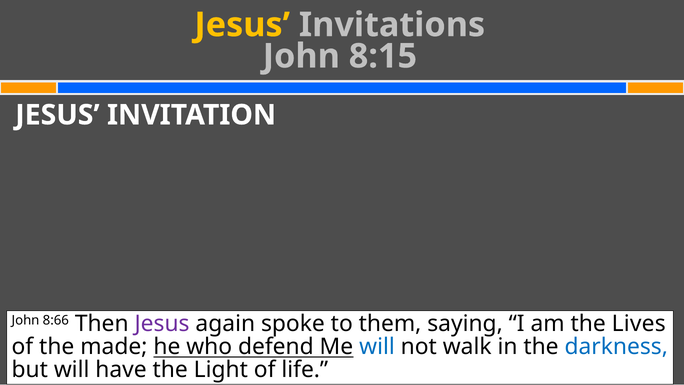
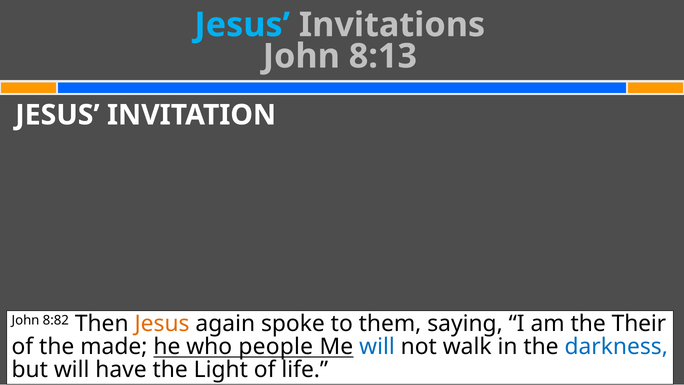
Jesus colour: yellow -> light blue (242, 25)
8:15: 8:15 -> 8:13 (383, 56)
8:66: 8:66 -> 8:82 (56, 320)
Jesus colour: purple -> orange (162, 324)
Lives: Lives -> Their (639, 324)
defend: defend -> people (276, 346)
